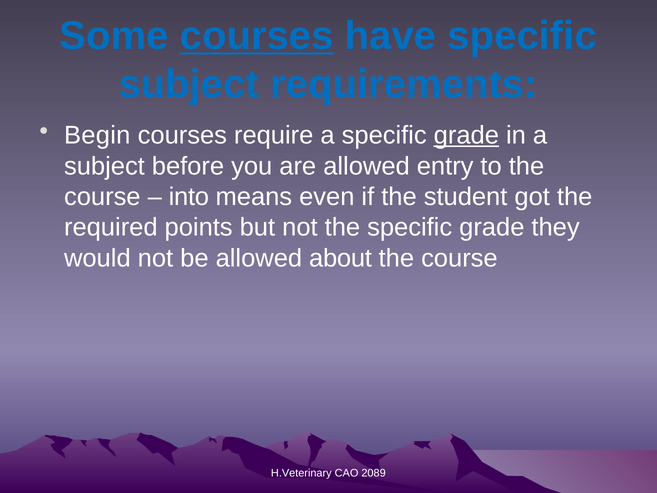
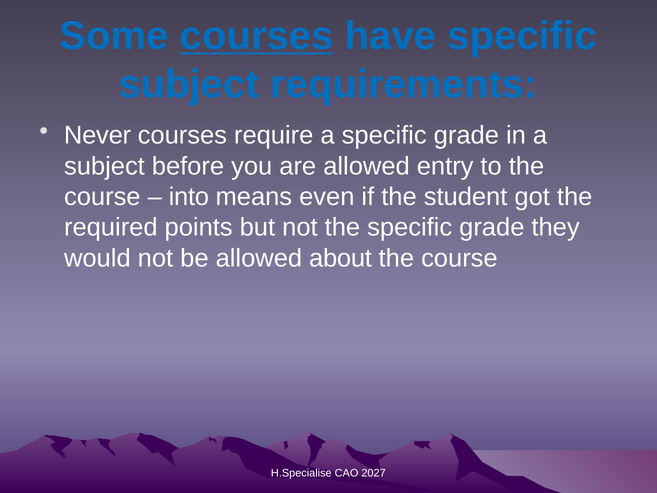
Begin: Begin -> Never (98, 135)
grade underline: present -> none (466, 135)
H.Veterinary: H.Veterinary -> H.Specialise (301, 473)
2089: 2089 -> 2027 (374, 473)
